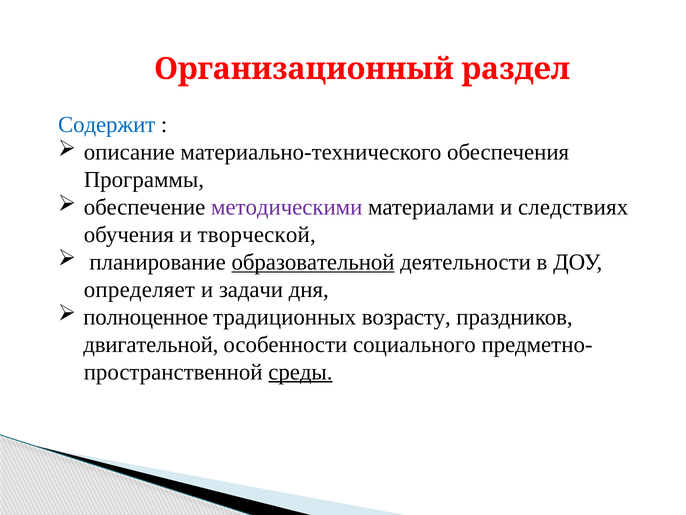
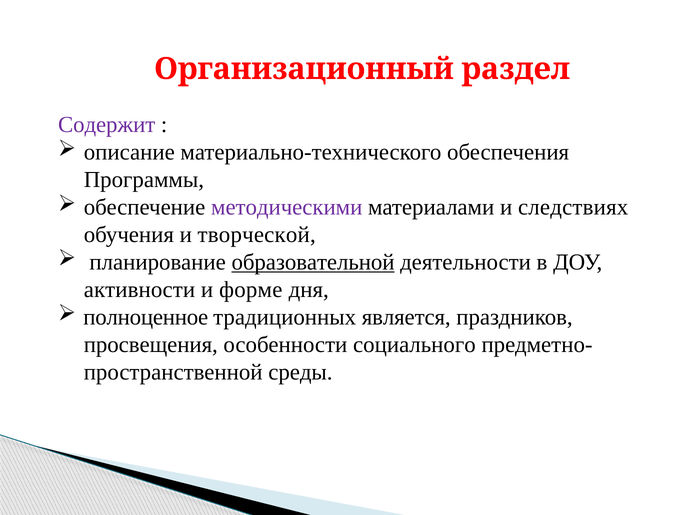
Содержит colour: blue -> purple (107, 125)
определяет: определяет -> активности (139, 289)
задачи: задачи -> форме (251, 289)
возрасту: возрасту -> является (406, 317)
двигательной: двигательной -> просвещения (151, 344)
среды underline: present -> none (300, 372)
